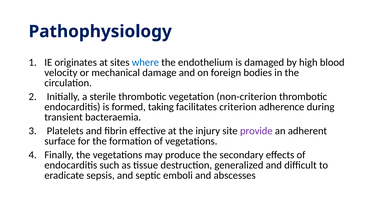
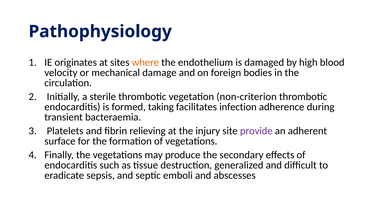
where colour: blue -> orange (145, 62)
criterion: criterion -> infection (238, 107)
effective: effective -> relieving (148, 131)
